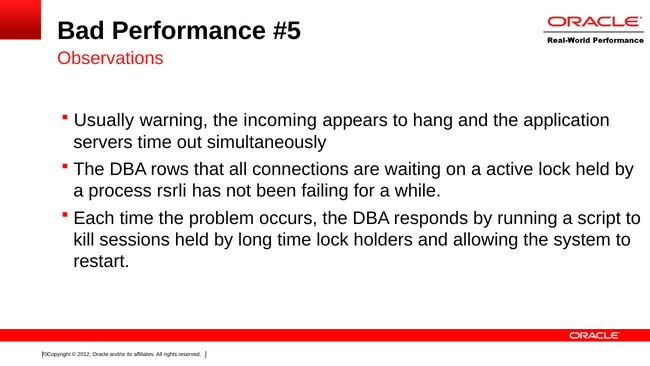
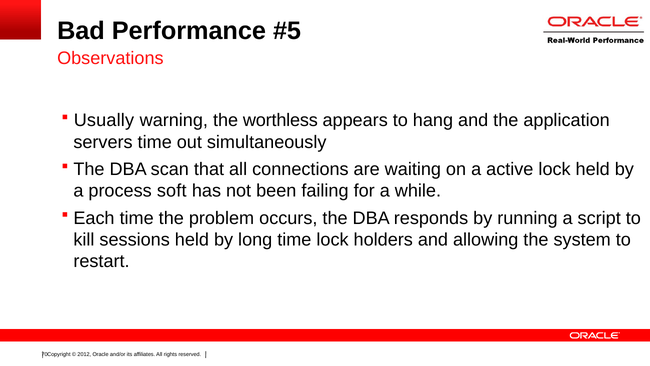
incoming: incoming -> worthless (280, 120)
rows: rows -> scan (170, 169)
rsrli: rsrli -> soft (172, 191)
